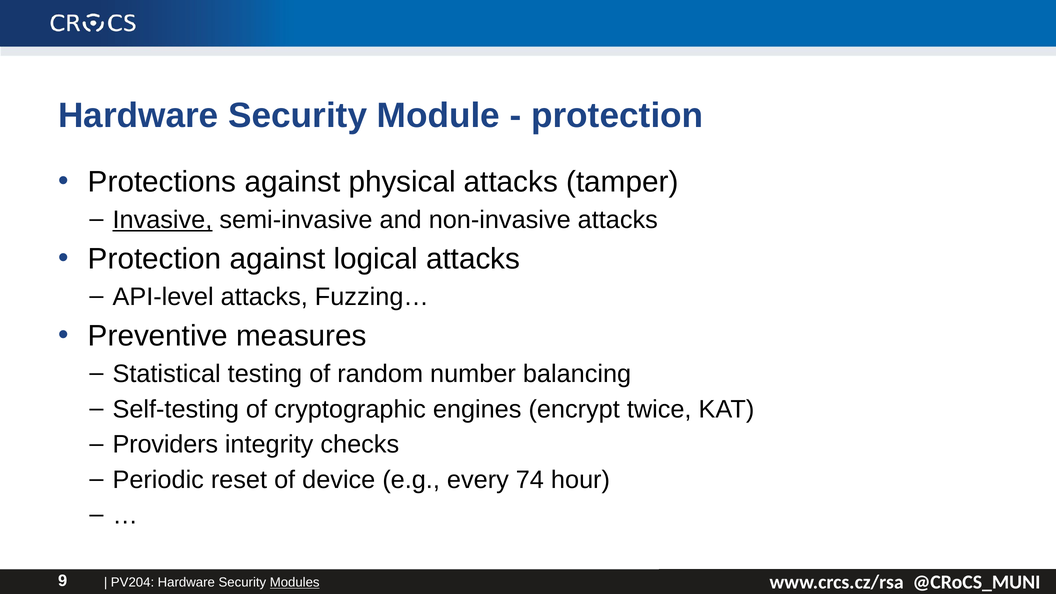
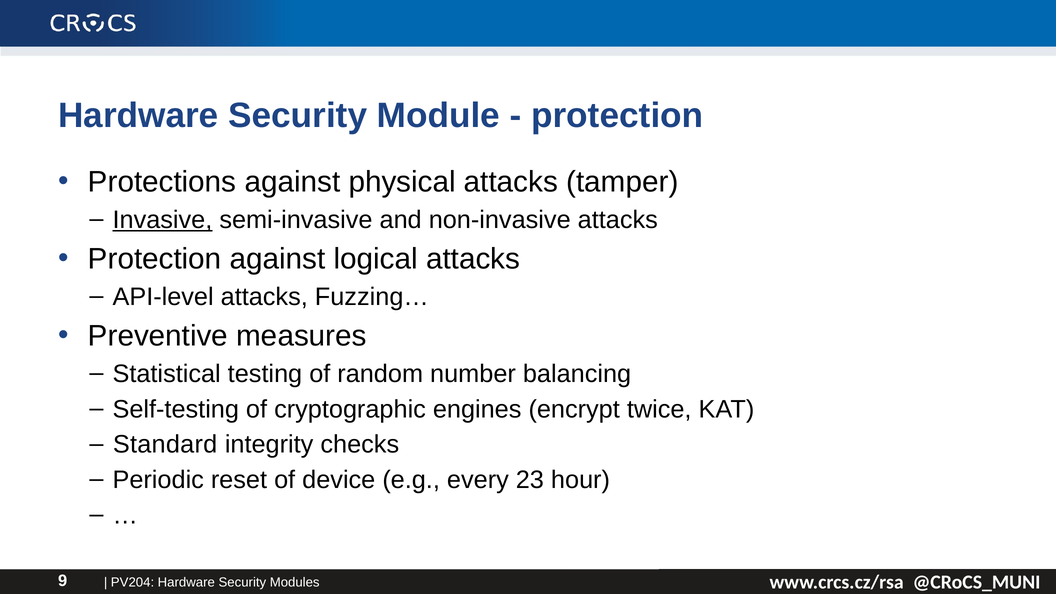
Providers: Providers -> Standard (165, 445)
74: 74 -> 23 (530, 480)
Modules underline: present -> none (295, 583)
